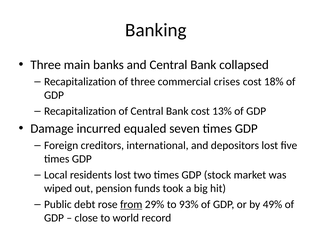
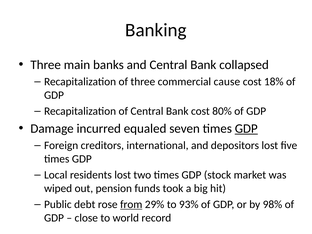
crises: crises -> cause (227, 82)
13%: 13% -> 80% (222, 111)
GDP underline: none -> present (246, 129)
49%: 49% -> 98% (272, 204)
